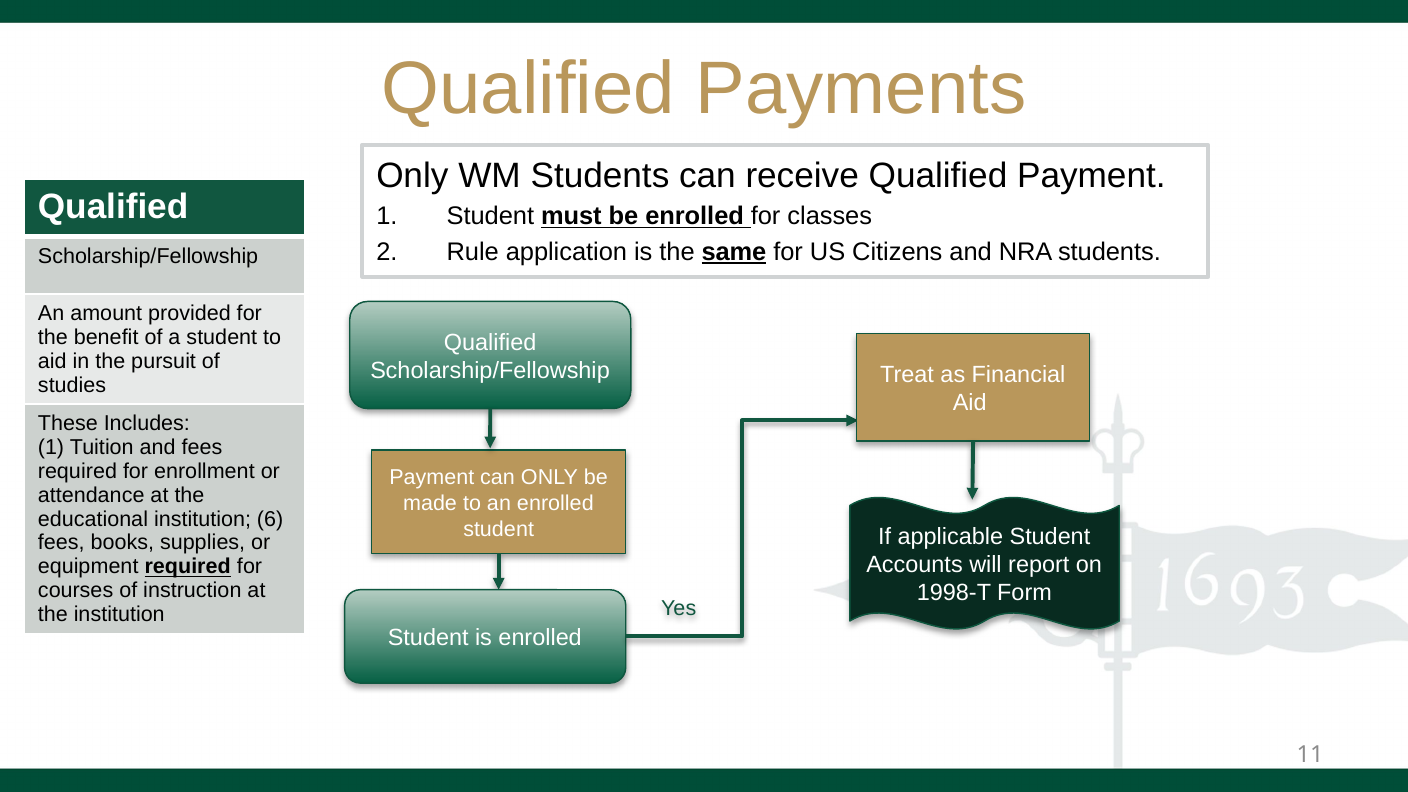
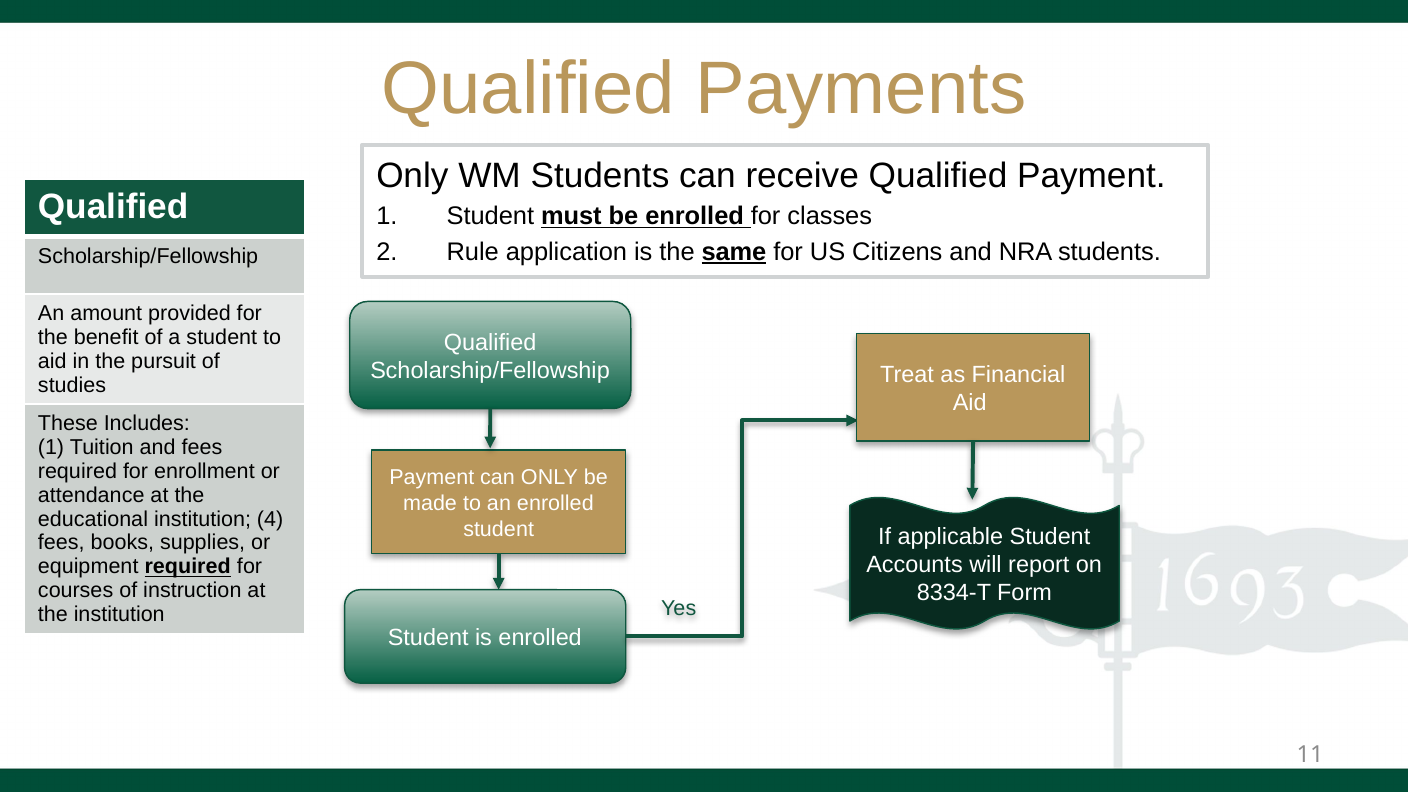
6: 6 -> 4 (270, 519)
1998-T: 1998-T -> 8334-T (954, 593)
